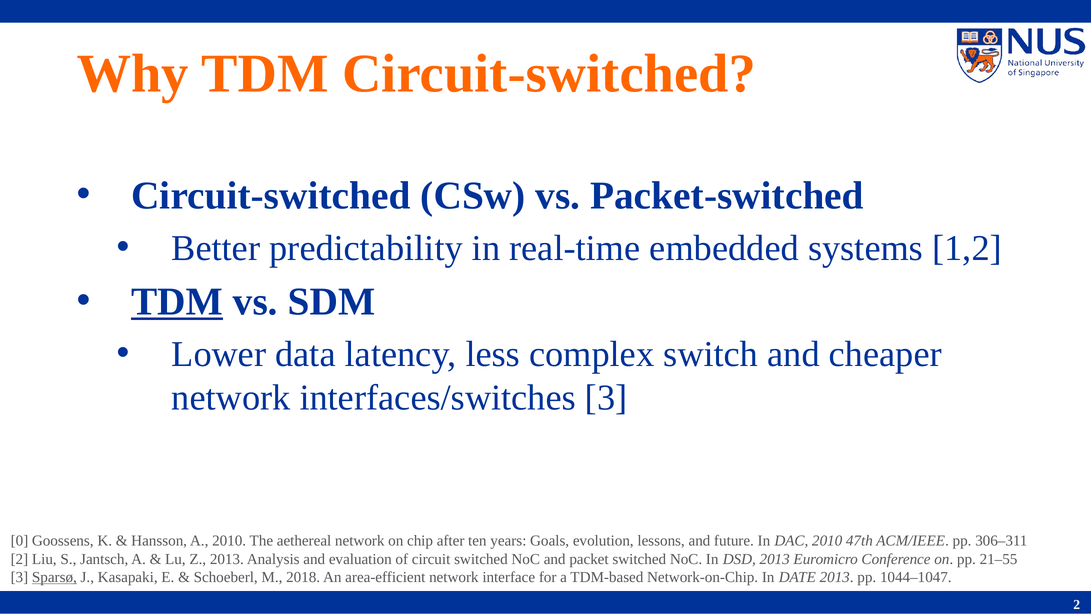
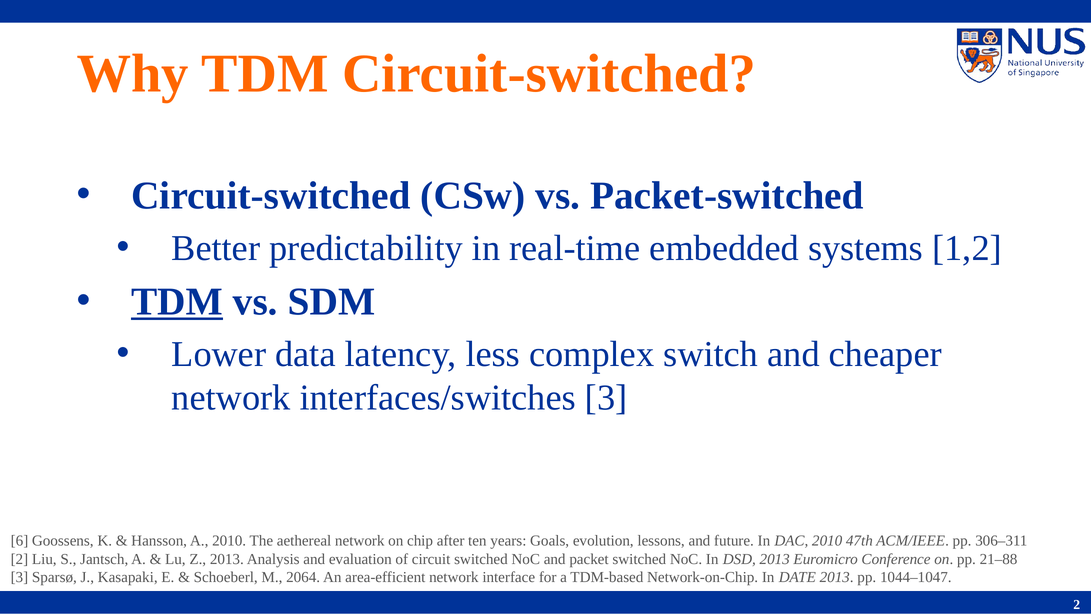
0: 0 -> 6 (20, 541)
21–55: 21–55 -> 21–88 (999, 559)
Sparsø underline: present -> none (54, 577)
2018: 2018 -> 2064 (303, 577)
